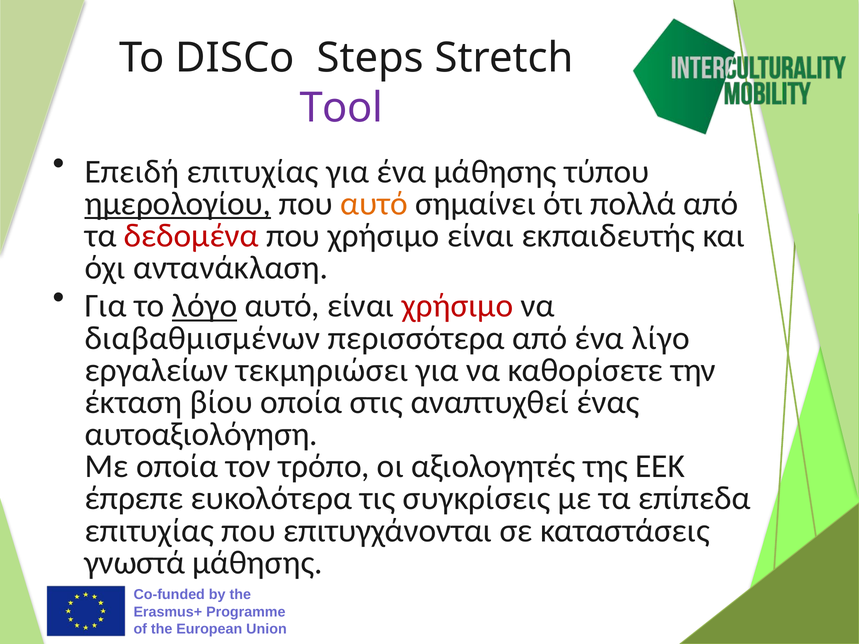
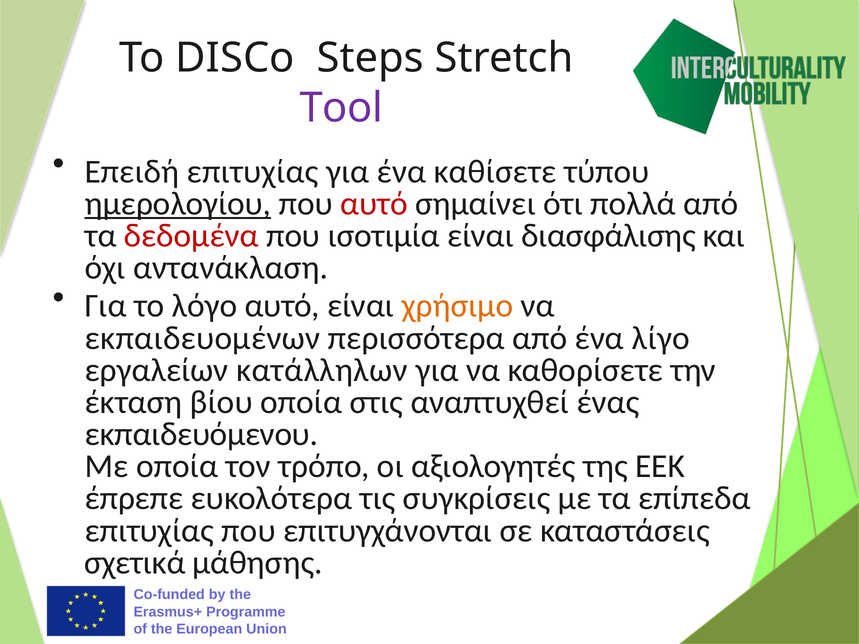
ένα μάθησης: μάθησης -> καθίσετε (495, 172)
αυτό colour: orange -> red (374, 204)
που χρήσιμο: χρήσιμο -> ισοτιμία (384, 236)
εκπαιδευτής: εκπαιδευτής -> διασφάλισης (608, 236)
λόγο underline: present -> none (205, 306)
χρήσιμο colour: red -> orange (457, 306)
διαβαθμισμένων: διαβαθμισμένων -> εκπαιδευομένων (203, 338)
τεκμηριώσει: τεκμηριώσει -> κατάλληλων (322, 370)
αυτοαξιολόγηση: αυτοαξιολόγηση -> εκπαιδευόμενου (201, 434)
γνωστά: γνωστά -> σχετικά (135, 563)
